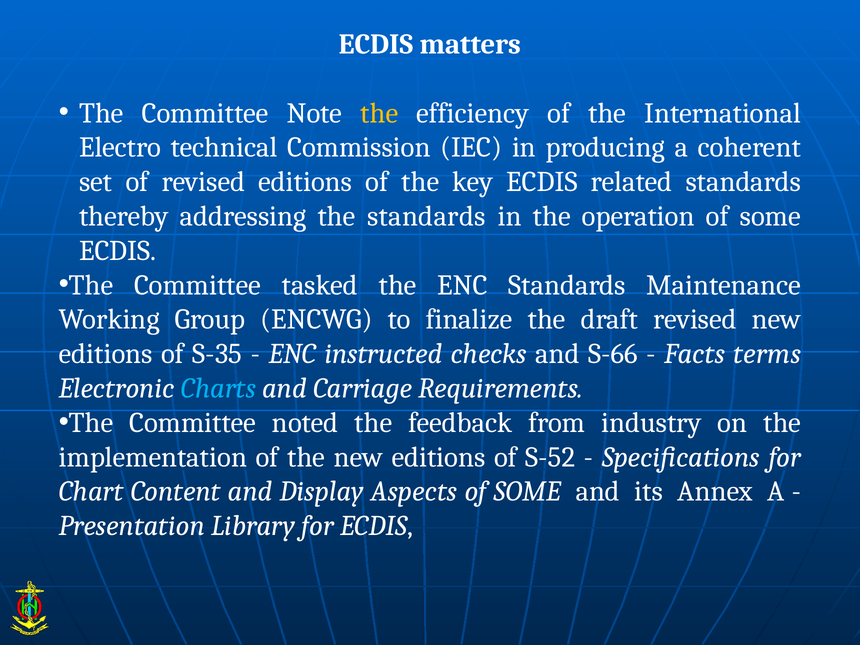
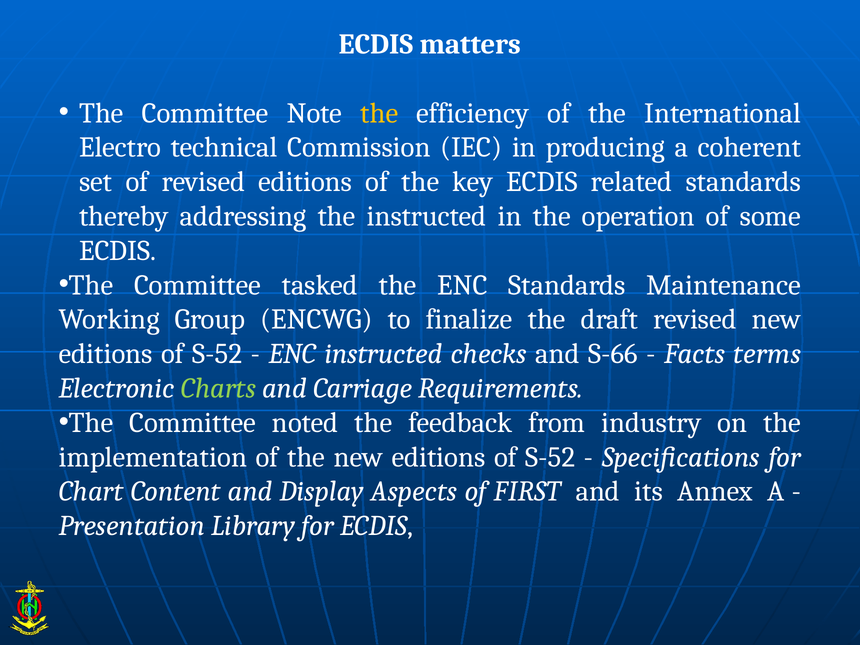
the standards: standards -> instructed (427, 216)
S-35: S-35 -> S-52 (217, 354)
Charts colour: light blue -> light green (218, 388)
Aspects of SOME: SOME -> FIRST (527, 491)
